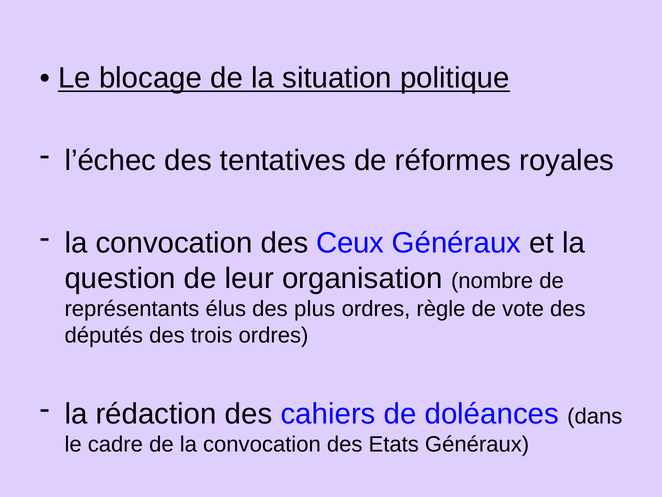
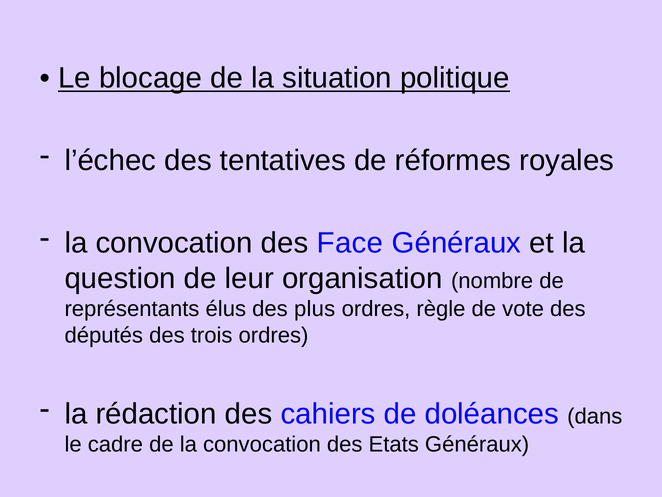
Ceux: Ceux -> Face (350, 243)
